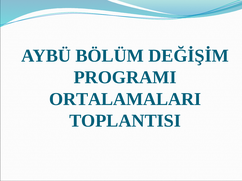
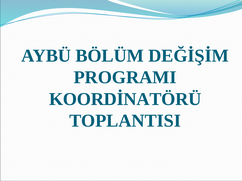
ORTALAMALARI: ORTALAMALARI -> KOORDİNATÖRÜ (125, 99)
